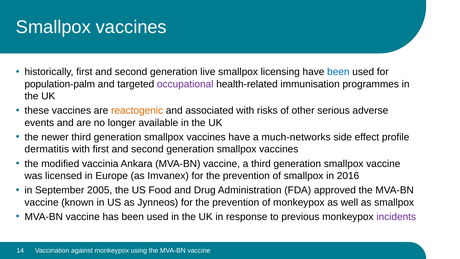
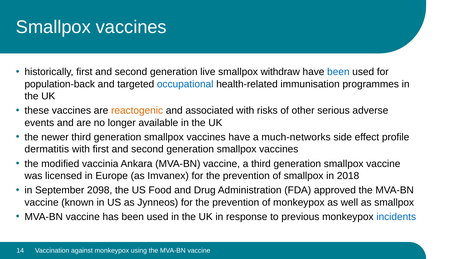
licensing: licensing -> withdraw (280, 72)
population-palm: population-palm -> population-back (60, 84)
occupational colour: purple -> blue (185, 84)
2016: 2016 -> 2018 (348, 176)
2005: 2005 -> 2098 (100, 190)
incidents colour: purple -> blue (396, 217)
